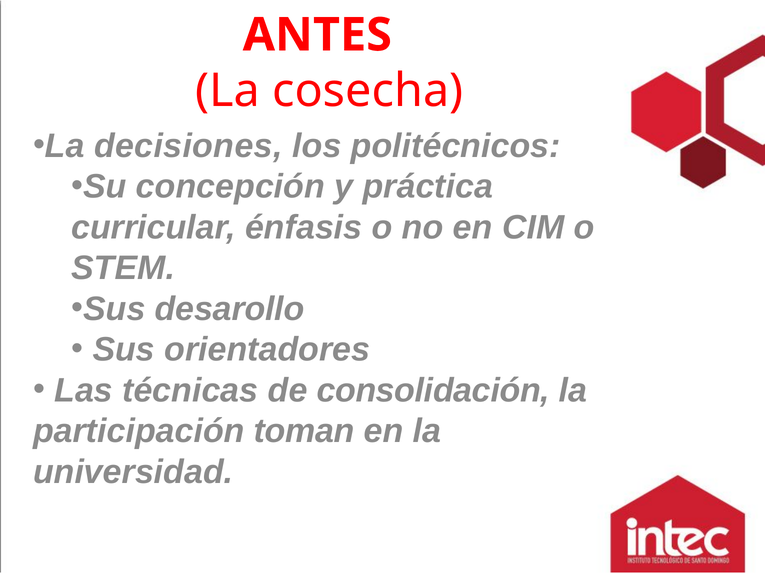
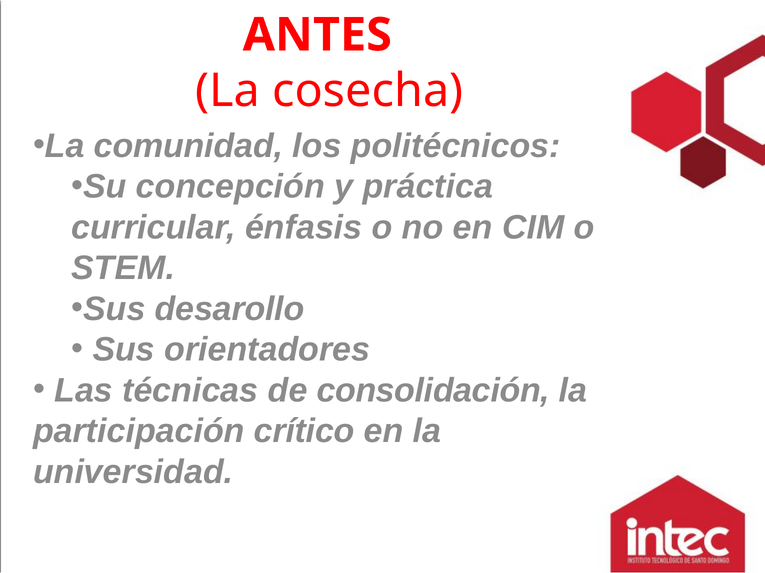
decisiones: decisiones -> comunidad (188, 146)
toman: toman -> crítico (304, 432)
